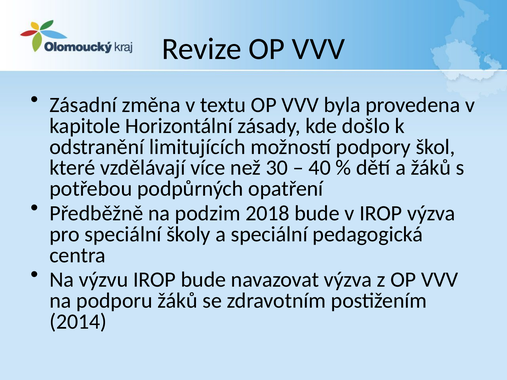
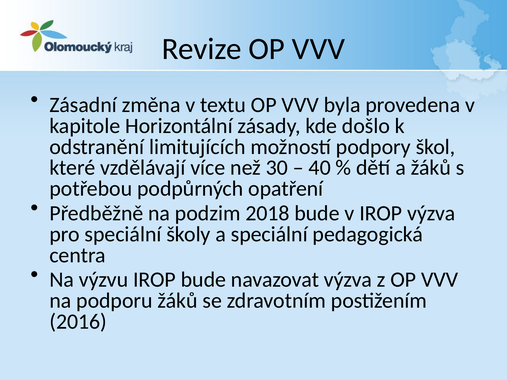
2014: 2014 -> 2016 (78, 322)
